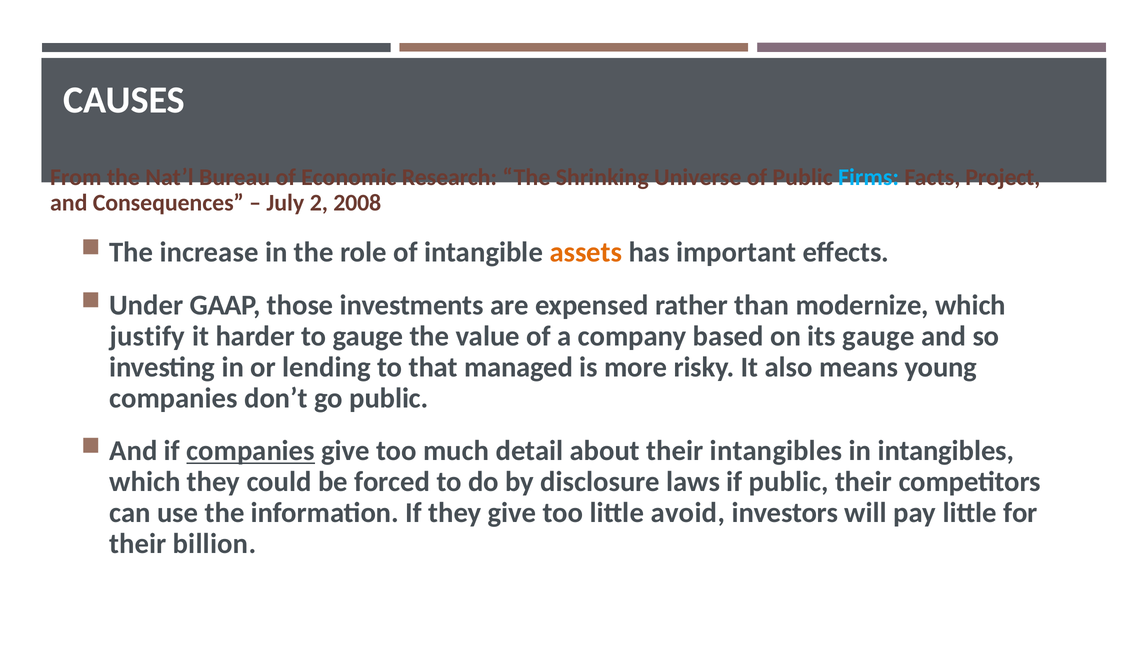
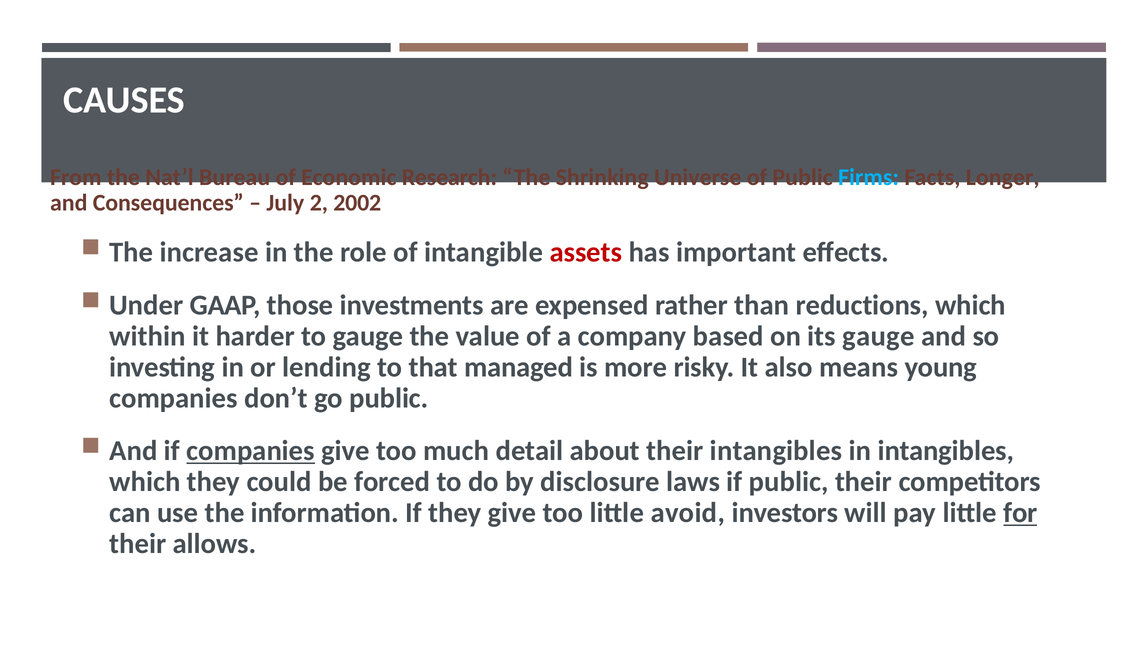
Project: Project -> Longer (1003, 177)
2008: 2008 -> 2002 (357, 203)
assets colour: orange -> red (586, 252)
modernize: modernize -> reductions (862, 305)
justify: justify -> within (147, 336)
for underline: none -> present (1020, 513)
billion: billion -> allows (215, 544)
